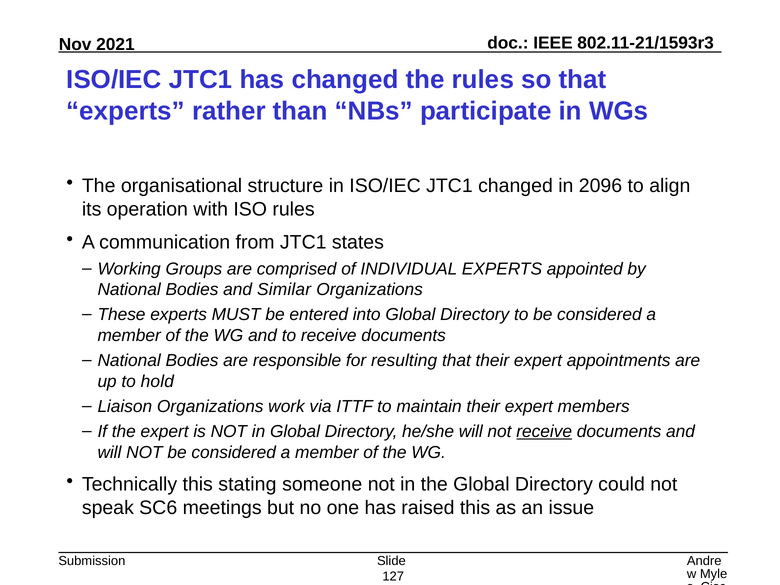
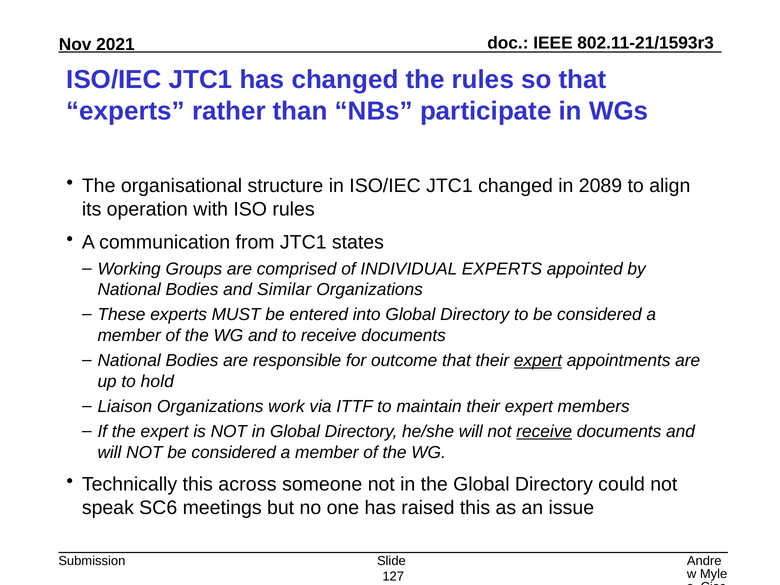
2096: 2096 -> 2089 (600, 186)
resulting: resulting -> outcome (404, 361)
expert underline: none -> present (538, 361)
stating: stating -> across (247, 484)
